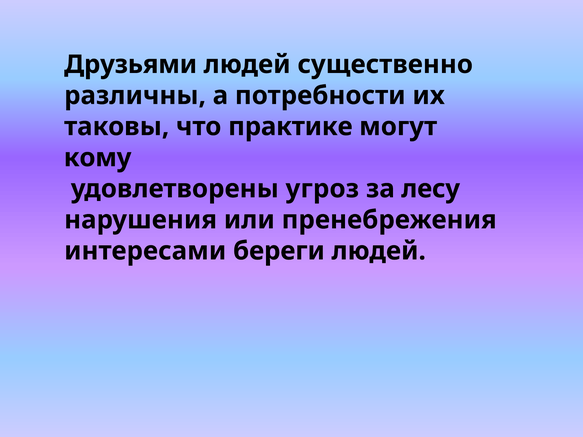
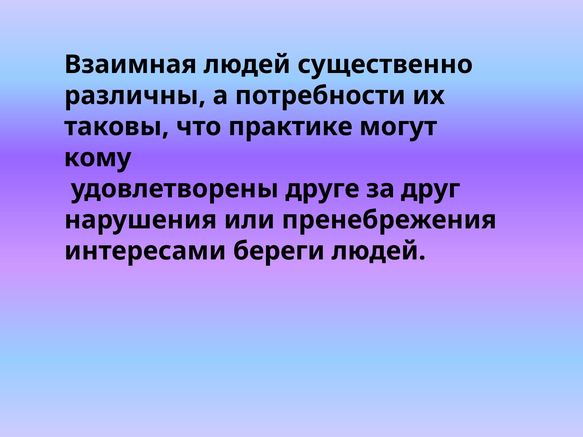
Друзьями: Друзьями -> Взаимная (131, 64)
угроз: угроз -> друге (322, 189)
лесу: лесу -> друг (431, 189)
